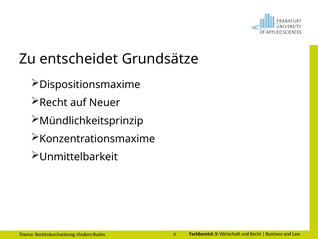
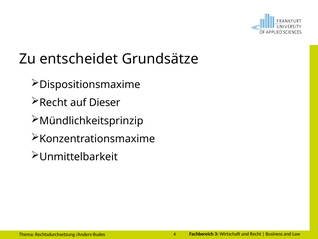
Neuer: Neuer -> Dieser (105, 102)
